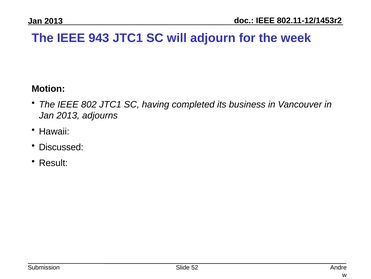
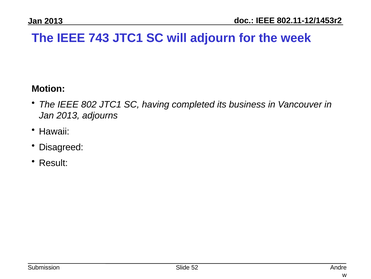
943: 943 -> 743 (99, 38)
Discussed: Discussed -> Disagreed (61, 147)
